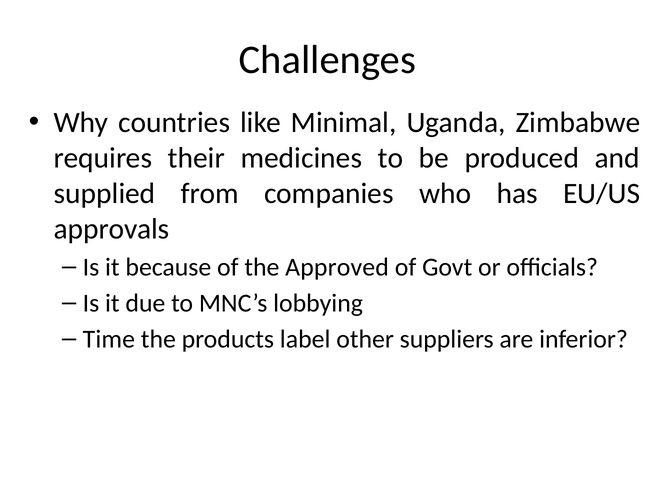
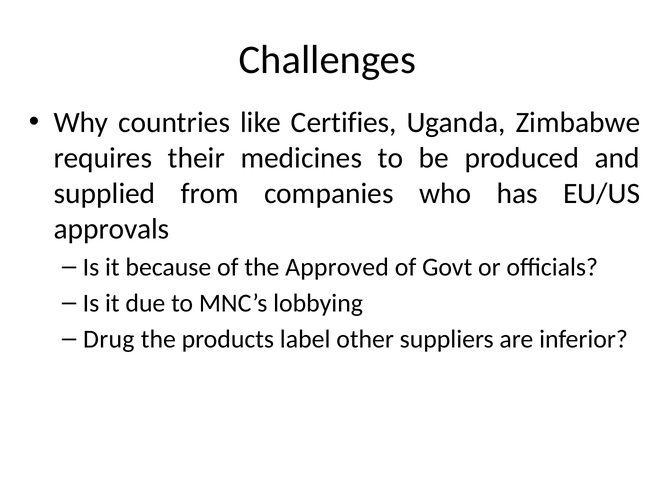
Minimal: Minimal -> Certifies (344, 123)
Time: Time -> Drug (109, 339)
